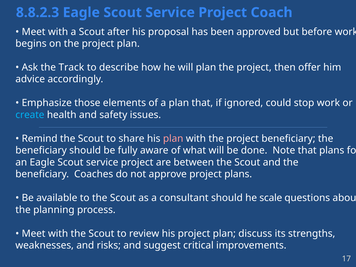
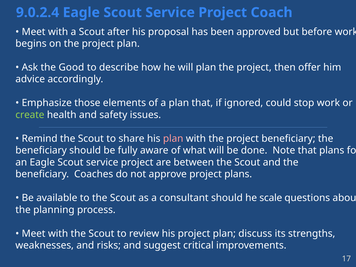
8.8.2.3: 8.8.2.3 -> 9.0.2.4 (38, 13)
Track: Track -> Good (71, 67)
create colour: light blue -> light green (30, 115)
